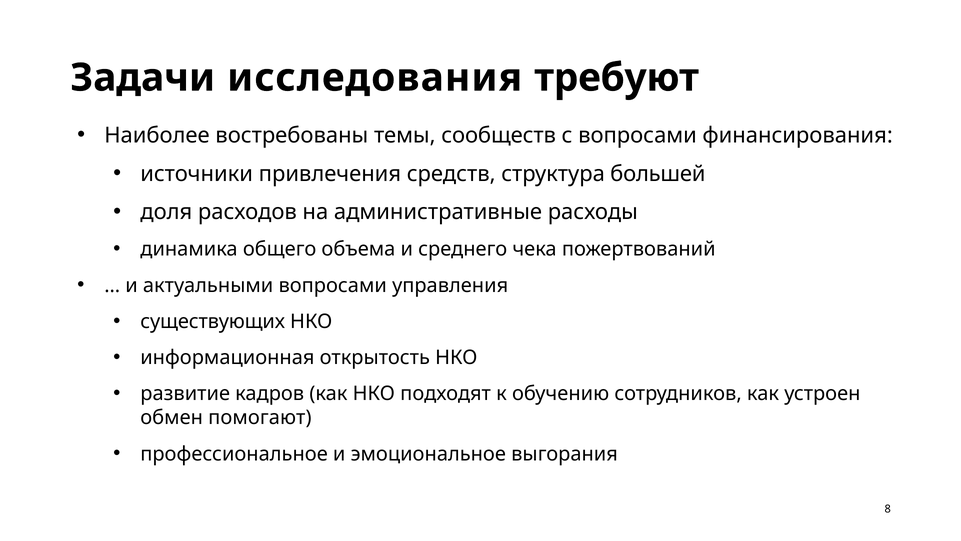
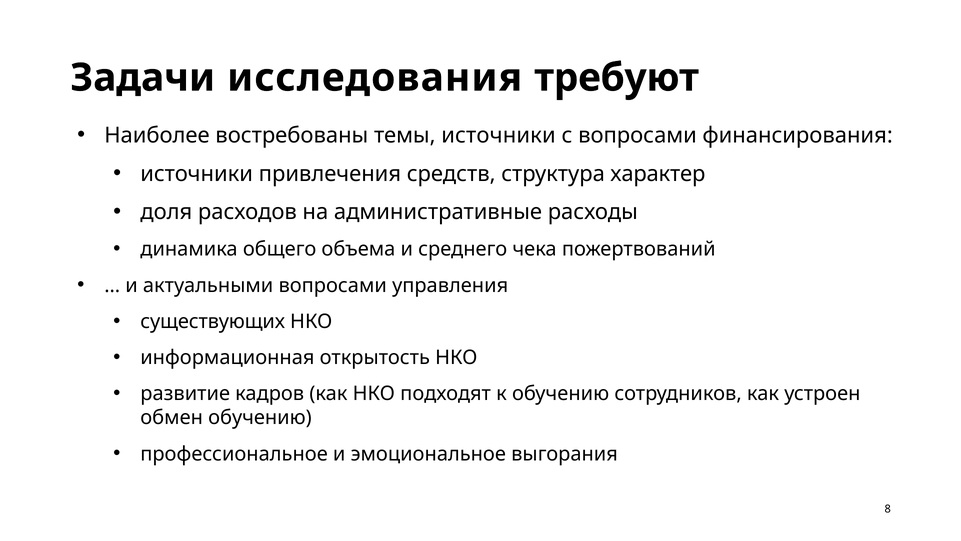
темы сообществ: сообществ -> источники (499, 135)
большей: большей -> характер (658, 174)
обмен помогают: помогают -> обучению (260, 417)
